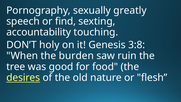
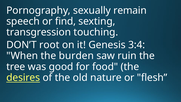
greatly: greatly -> remain (130, 10)
accountability: accountability -> transgression (39, 32)
holy: holy -> root (49, 45)
3:8: 3:8 -> 3:4 (137, 45)
